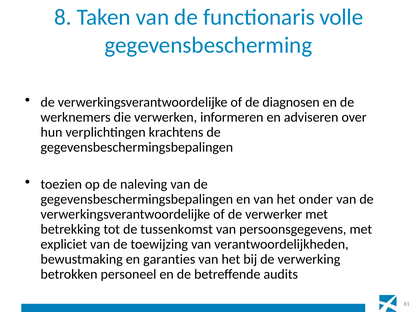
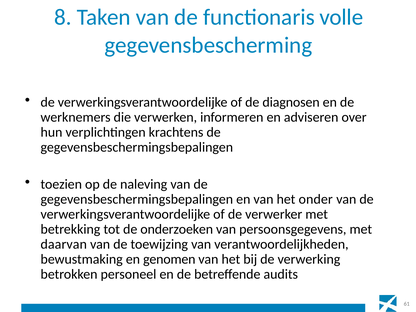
tussenkomst: tussenkomst -> onderzoeken (177, 229)
expliciet: expliciet -> daarvan (64, 244)
garanties: garanties -> genomen (169, 259)
